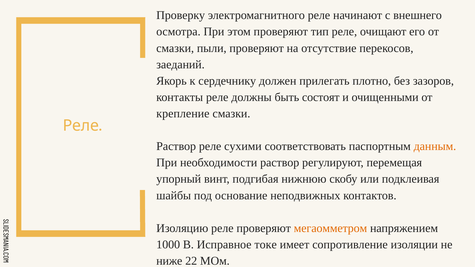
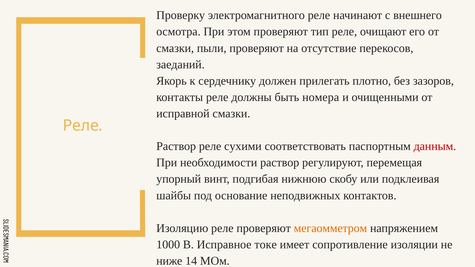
состоят: состоят -> номера (321, 97)
крепление: крепление -> исправной (183, 114)
данным colour: orange -> red (435, 146)
22: 22 -> 14 (191, 261)
